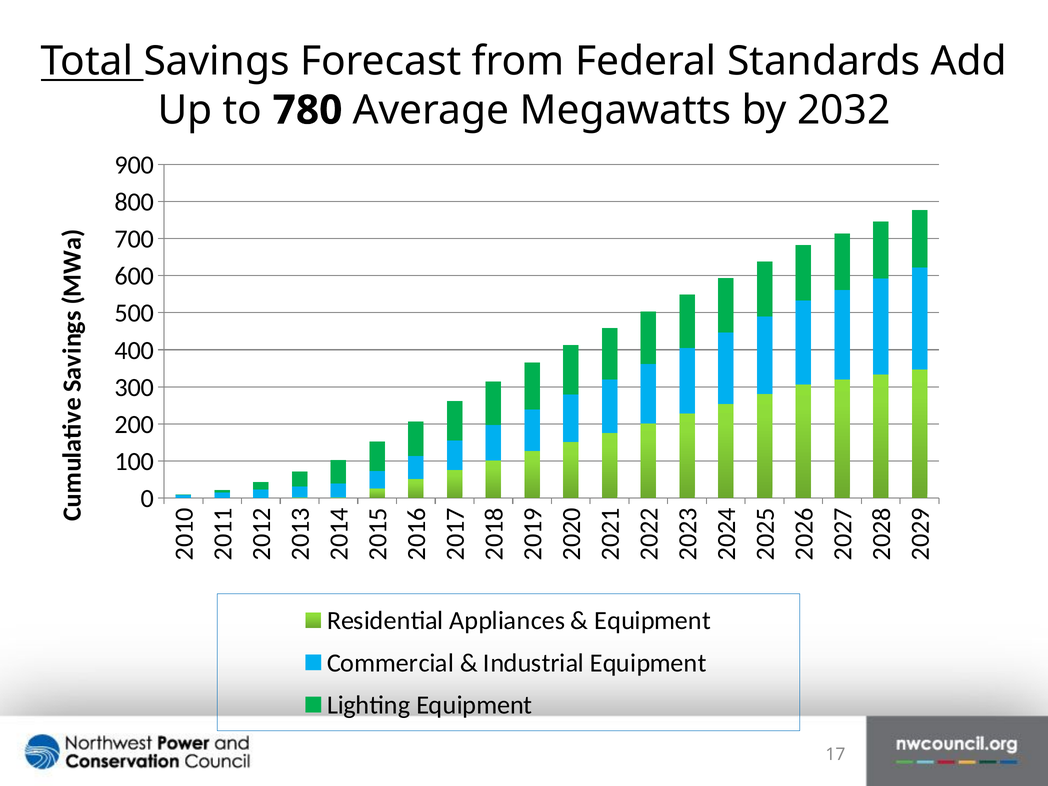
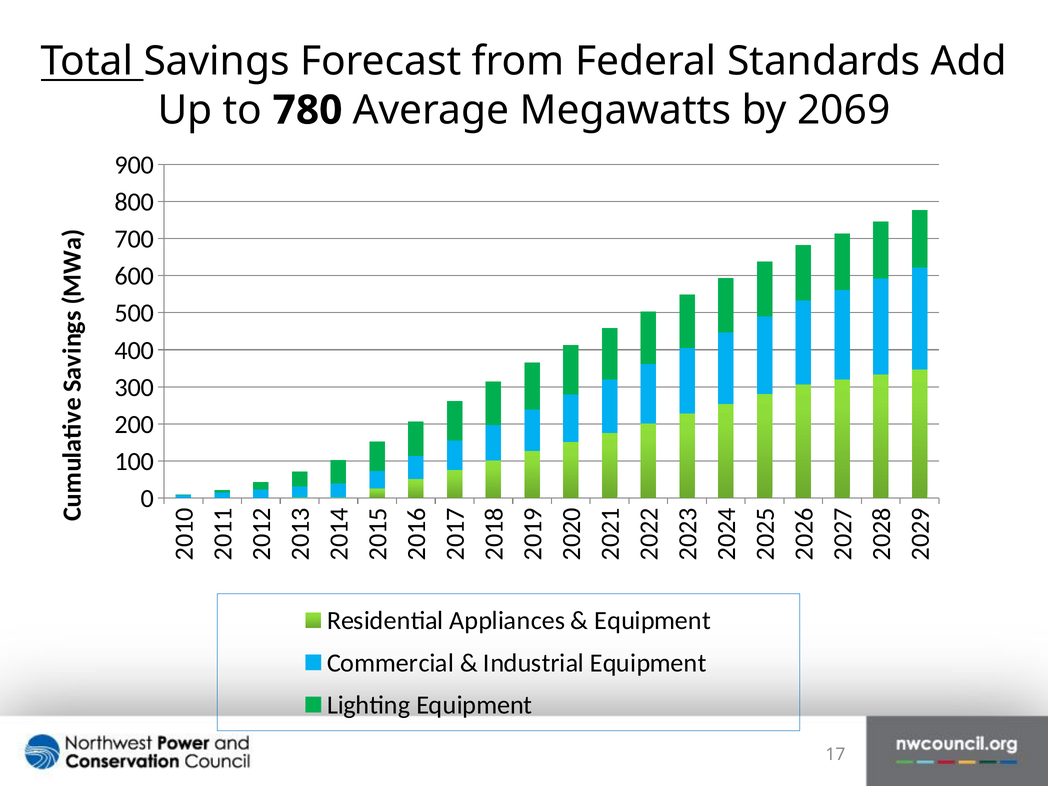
2032: 2032 -> 2069 (844, 110)
